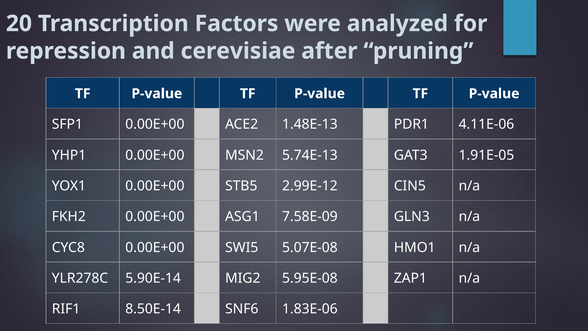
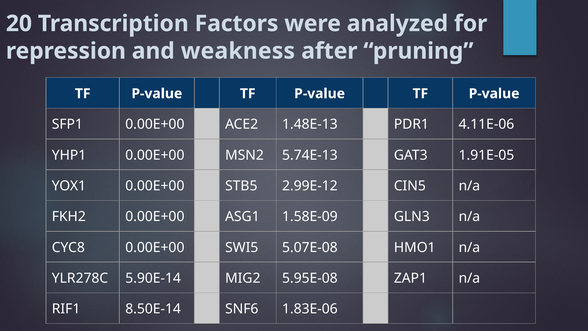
cerevisiae: cerevisiae -> weakness (238, 51)
7.58E-09: 7.58E-09 -> 1.58E-09 (310, 217)
